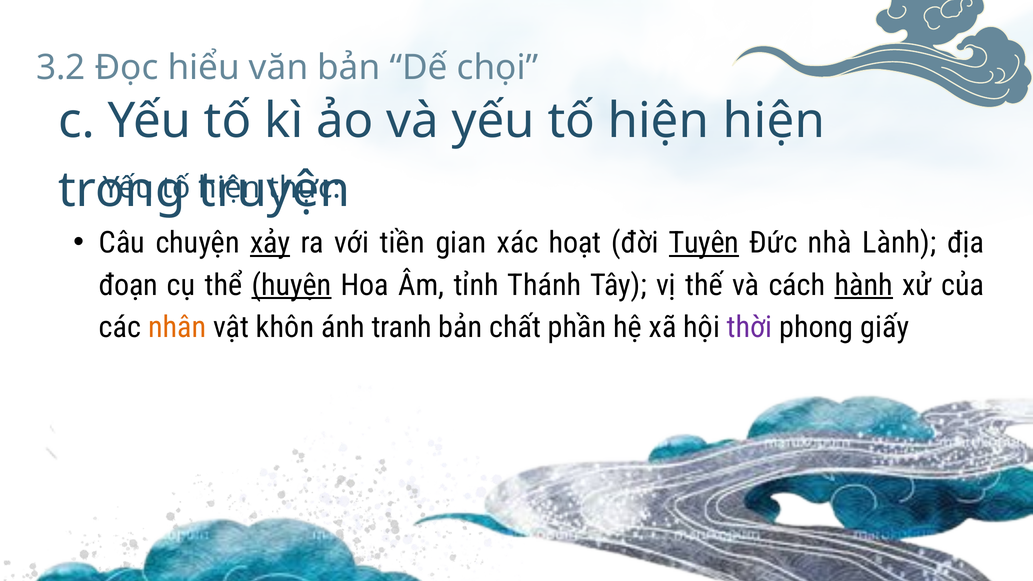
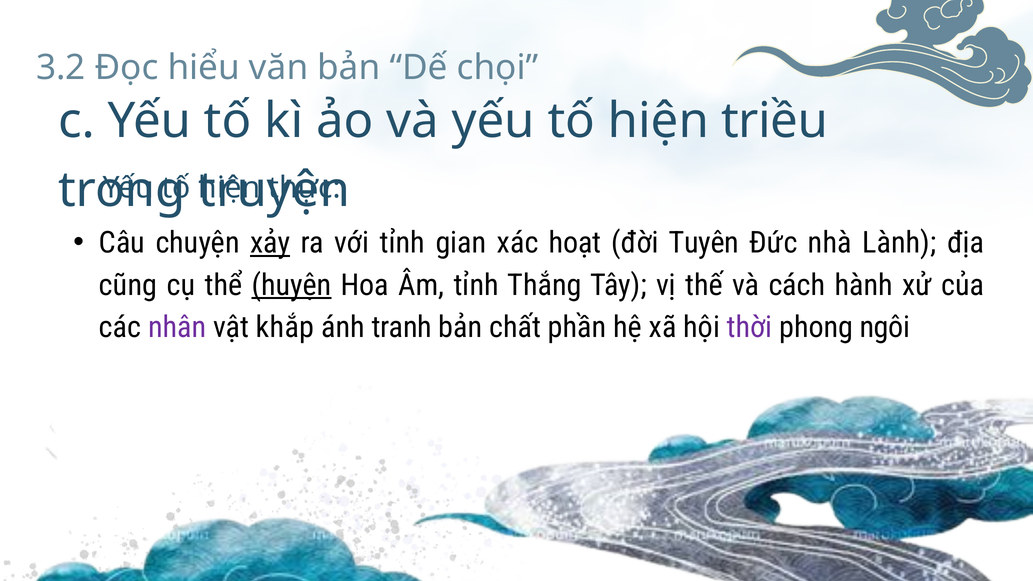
hiện hiện: hiện -> triều (775, 121)
với tiền: tiền -> tỉnh (402, 243)
Tuyên underline: present -> none (704, 243)
đoạn: đoạn -> cũng (128, 285)
Thánh: Thánh -> Thắng (544, 285)
hành underline: present -> none (864, 285)
nhân colour: orange -> purple (177, 327)
khôn: khôn -> khắp (285, 327)
giấy: giấy -> ngôi (885, 327)
